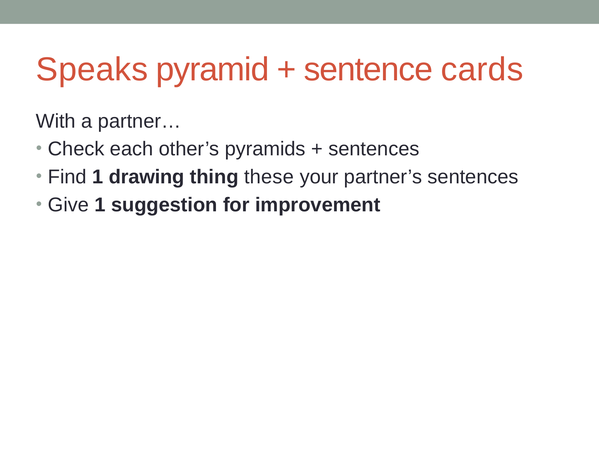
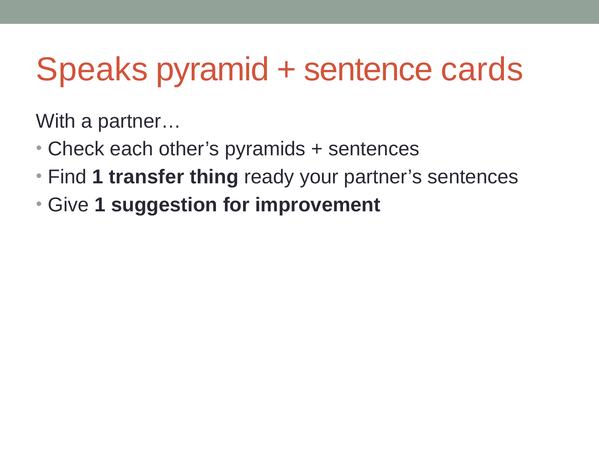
drawing: drawing -> transfer (146, 177)
these: these -> ready (269, 177)
